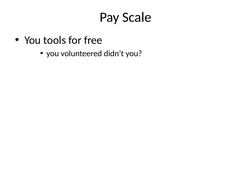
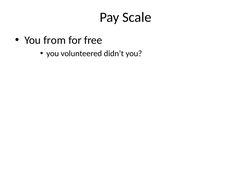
tools: tools -> from (55, 40)
